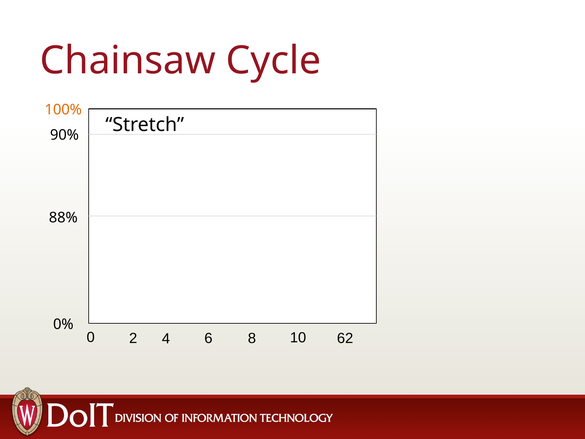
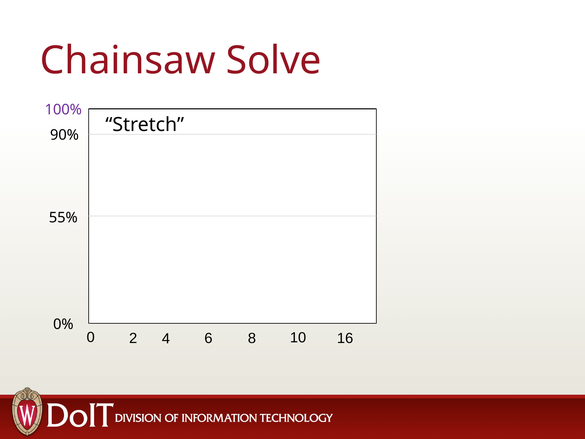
Cycle: Cycle -> Solve (274, 61)
100% colour: orange -> purple (63, 110)
88%: 88% -> 55% (63, 218)
62: 62 -> 16 (345, 338)
